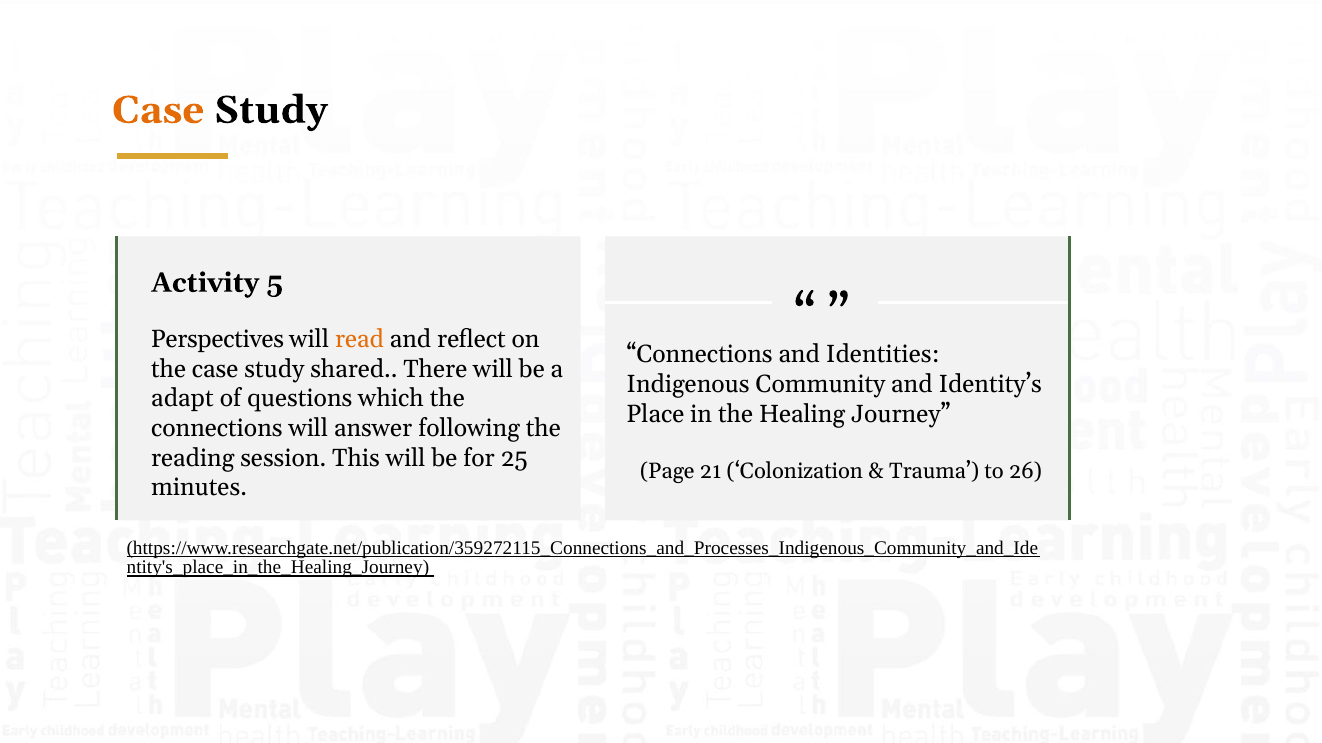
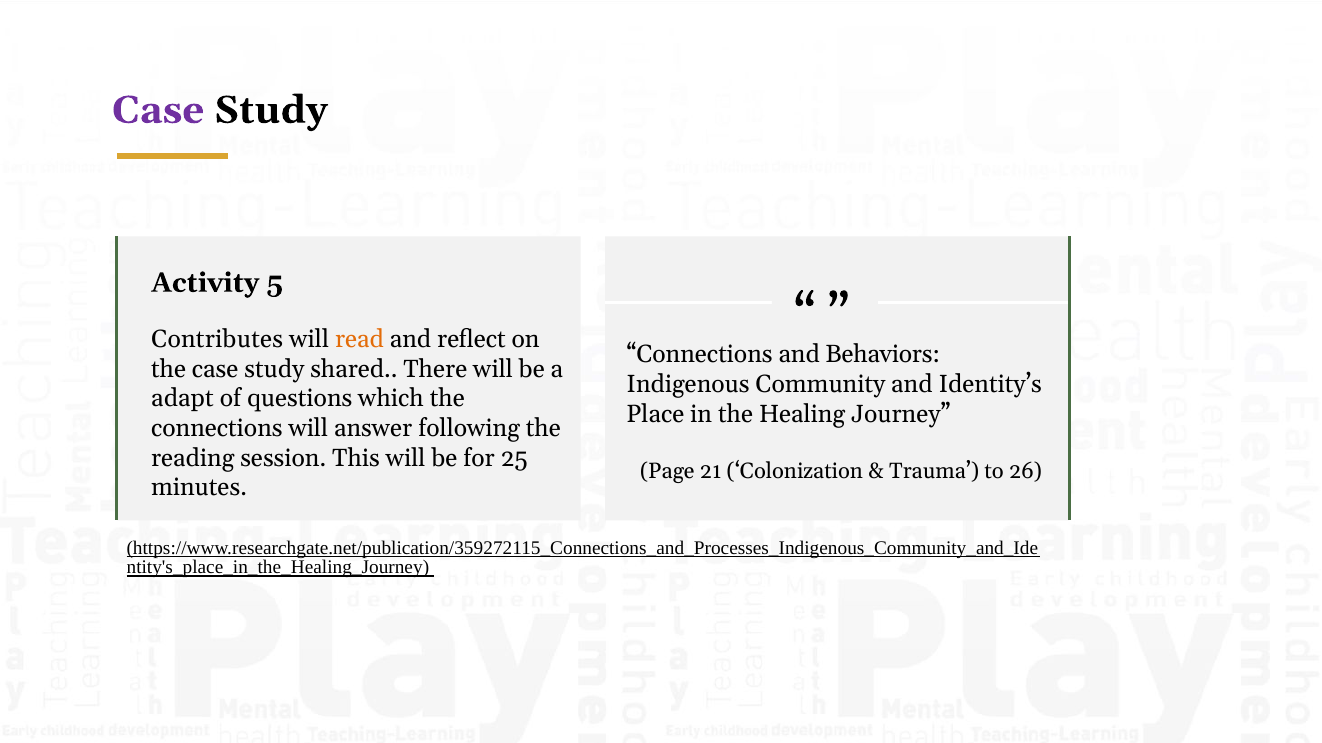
Case colour: orange -> purple (158, 110)
Perspectives: Perspectives -> Contributes (217, 339)
Identities: Identities -> Behaviors (883, 355)
